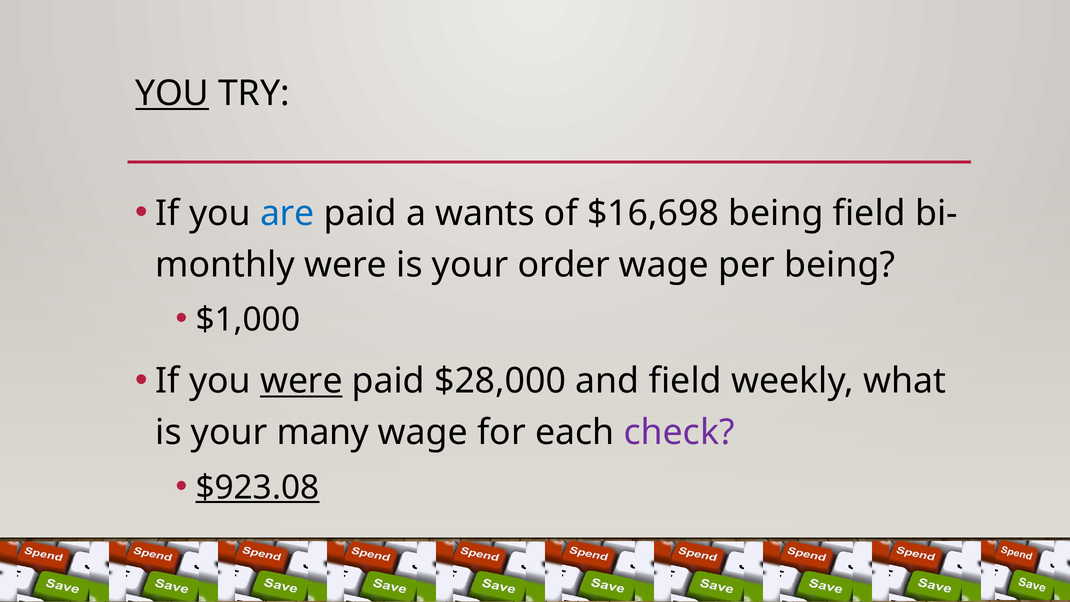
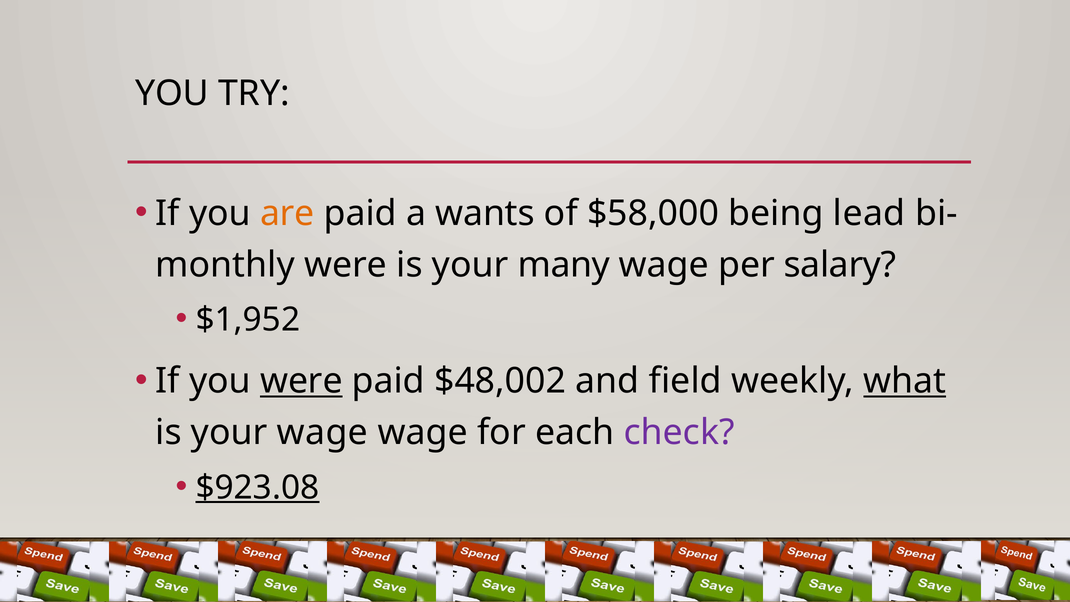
YOU underline: present -> none (172, 94)
are colour: blue -> orange (287, 213)
$16,698: $16,698 -> $58,000 (653, 213)
being field: field -> lead (869, 213)
order: order -> many (564, 265)
per being: being -> salary (840, 265)
$1,000: $1,000 -> $1,952 (248, 320)
$28,000: $28,000 -> $48,002 (500, 381)
what underline: none -> present (905, 381)
your many: many -> wage (322, 432)
